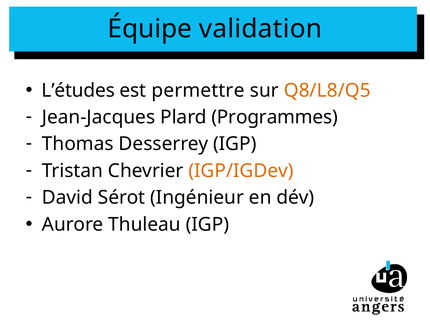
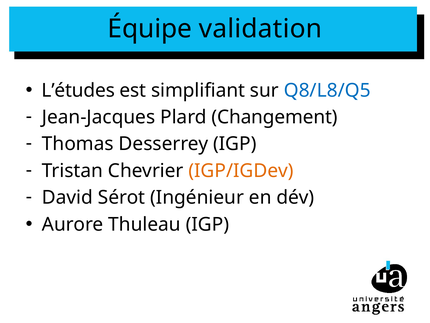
permettre: permettre -> simplifiant (198, 90)
Q8/L8/Q5 colour: orange -> blue (327, 90)
Programmes: Programmes -> Changement (275, 117)
